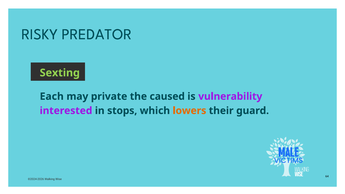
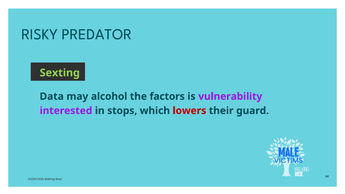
Each: Each -> Data (52, 96)
private: private -> alcohol (109, 96)
caused: caused -> factors (167, 96)
lowers colour: orange -> red (189, 111)
